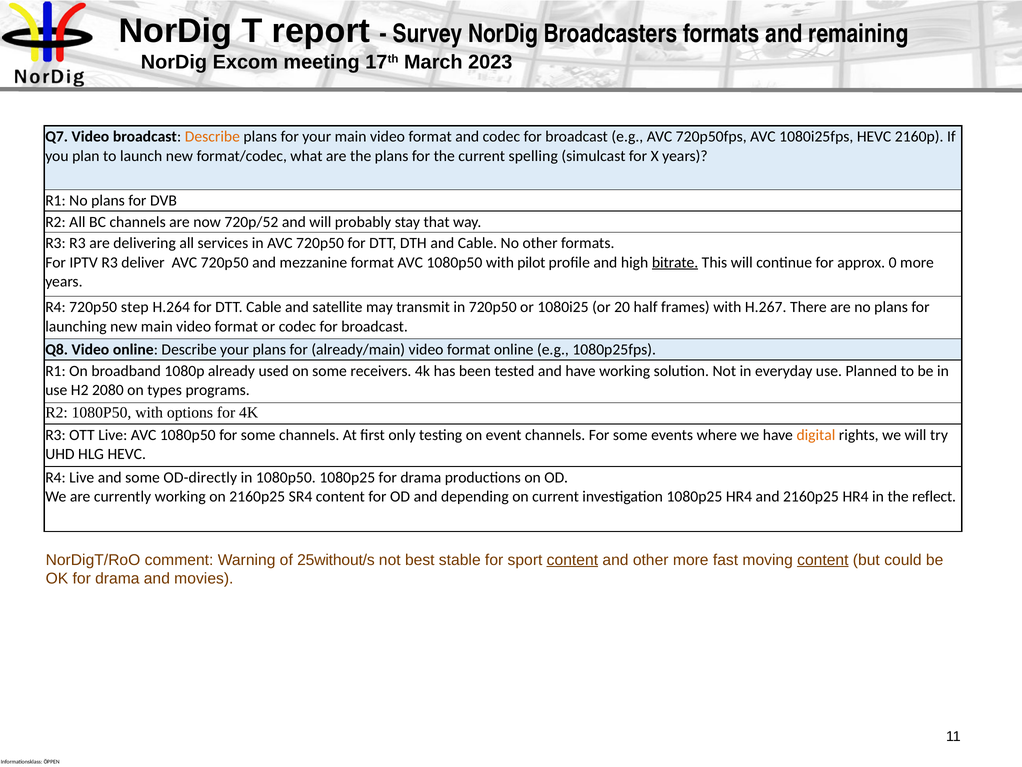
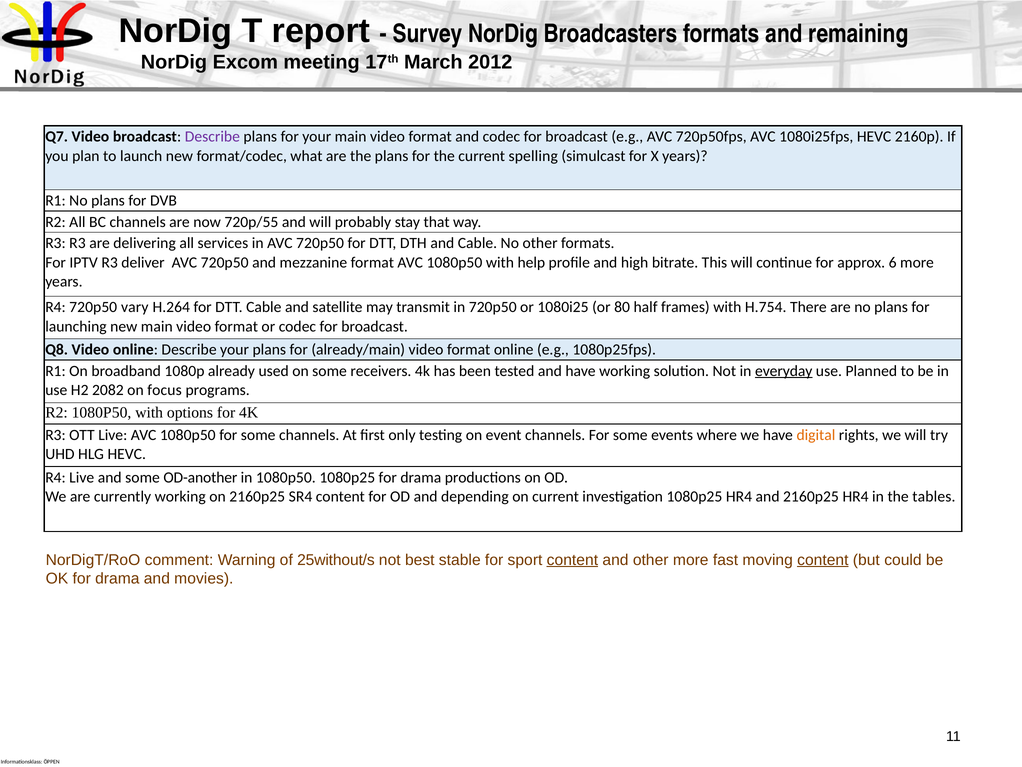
2023: 2023 -> 2012 (490, 62)
Describe colour: orange -> purple (212, 137)
720p/52: 720p/52 -> 720p/55 (251, 222)
pilot: pilot -> help (531, 262)
bitrate underline: present -> none (675, 262)
0: 0 -> 6 (893, 262)
step: step -> vary (135, 307)
20: 20 -> 80 (622, 307)
H.267: H.267 -> H.754 (766, 307)
everyday underline: none -> present (784, 371)
2080: 2080 -> 2082 (108, 390)
types: types -> focus (165, 390)
OD-directly: OD-directly -> OD-another (200, 477)
reflect: reflect -> tables (934, 496)
